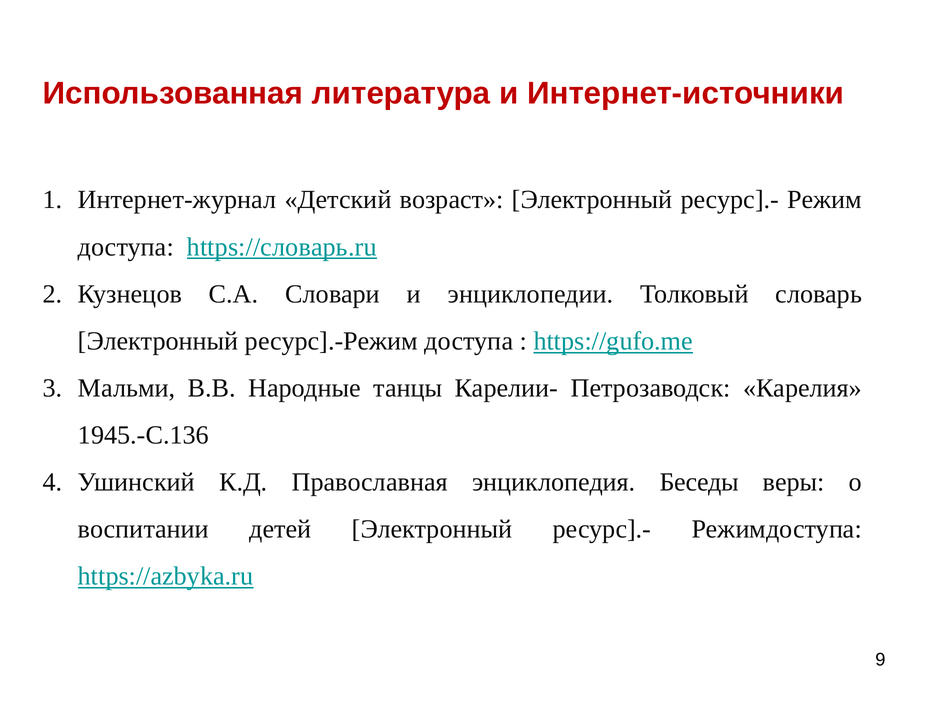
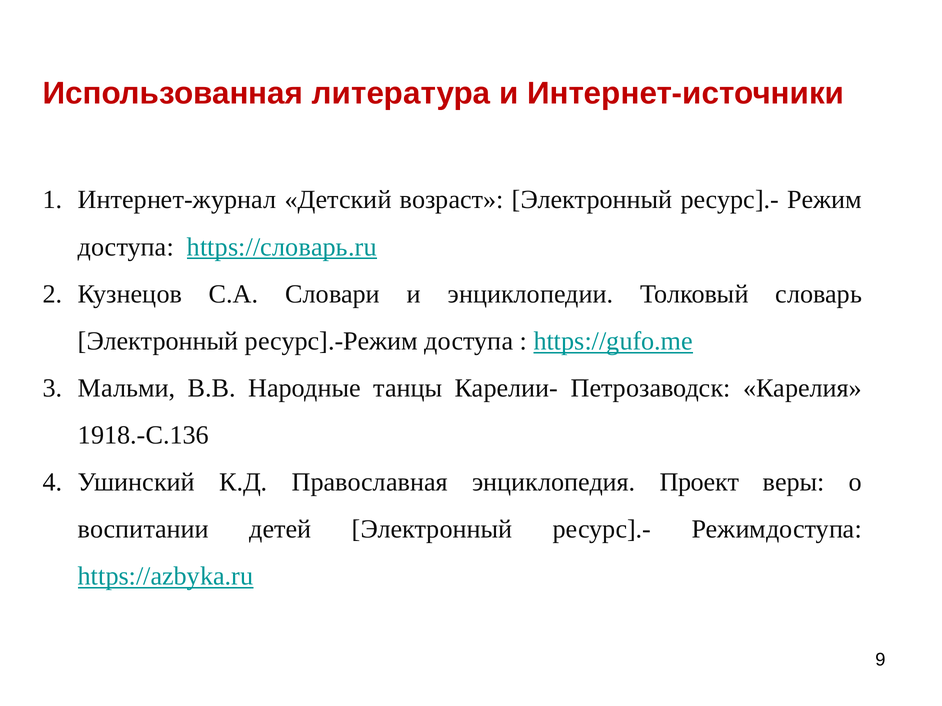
1945.-С.136: 1945.-С.136 -> 1918.-С.136 (143, 435)
Беседы: Беседы -> Проект (699, 483)
